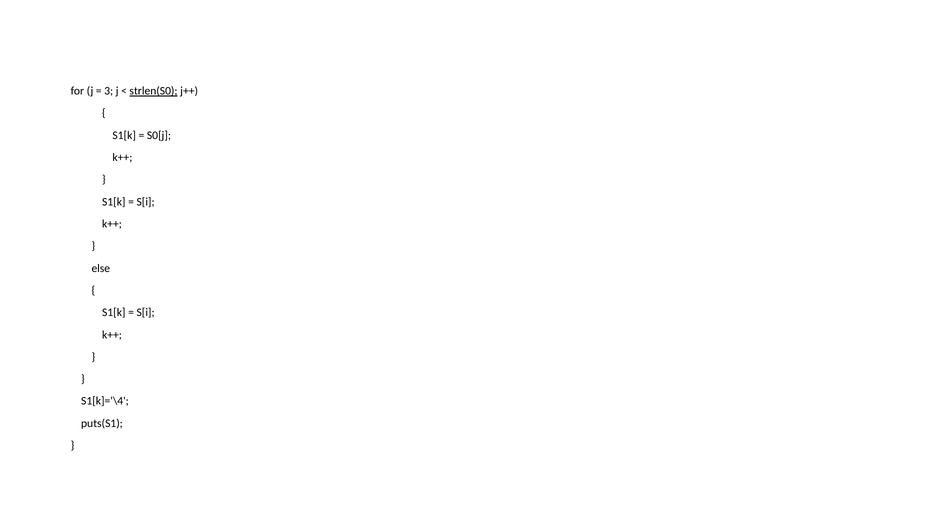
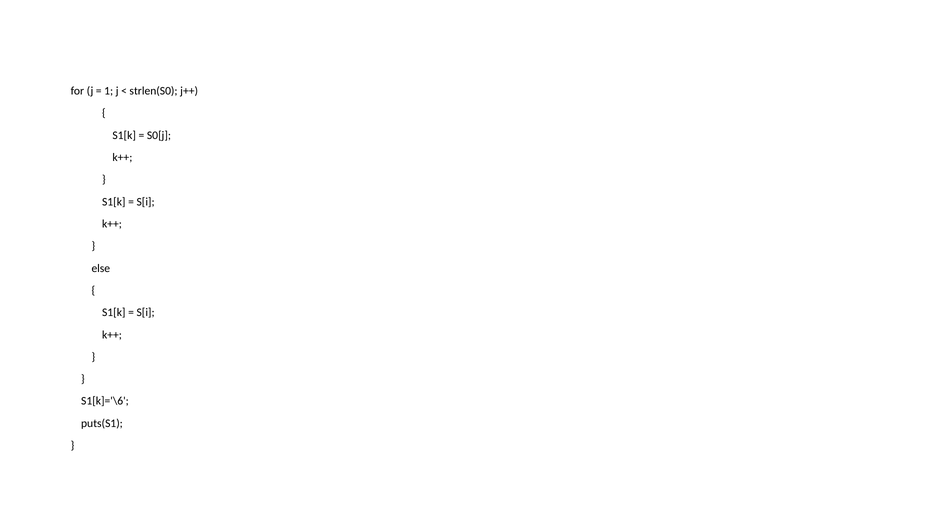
3: 3 -> 1 (109, 91)
strlen(S0 underline: present -> none (154, 91)
S1[k]='\4: S1[k]='\4 -> S1[k]='\6 (105, 401)
